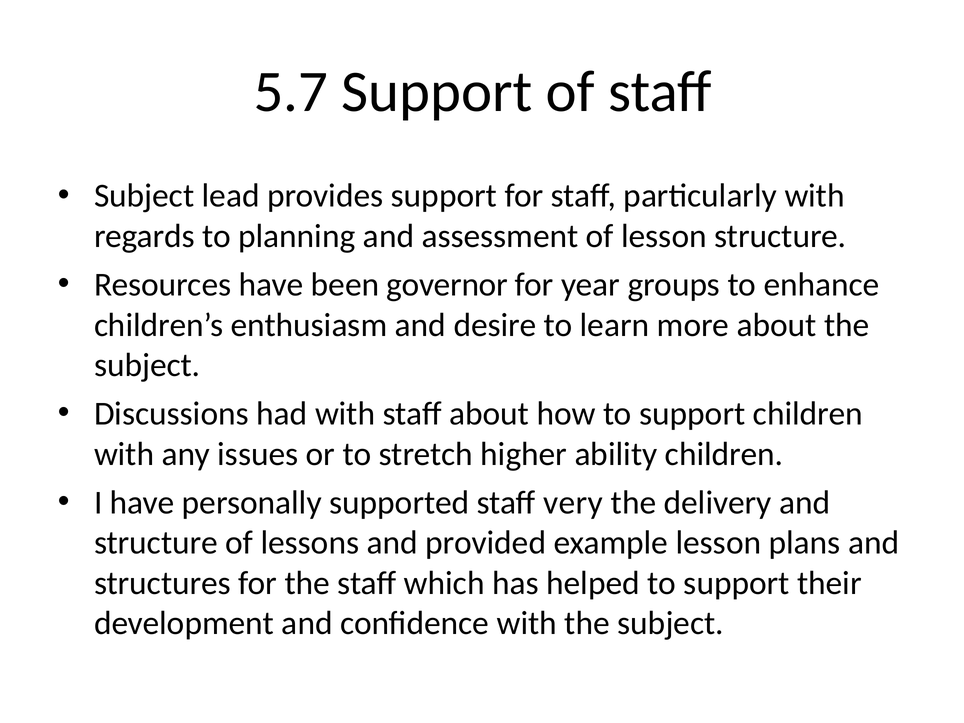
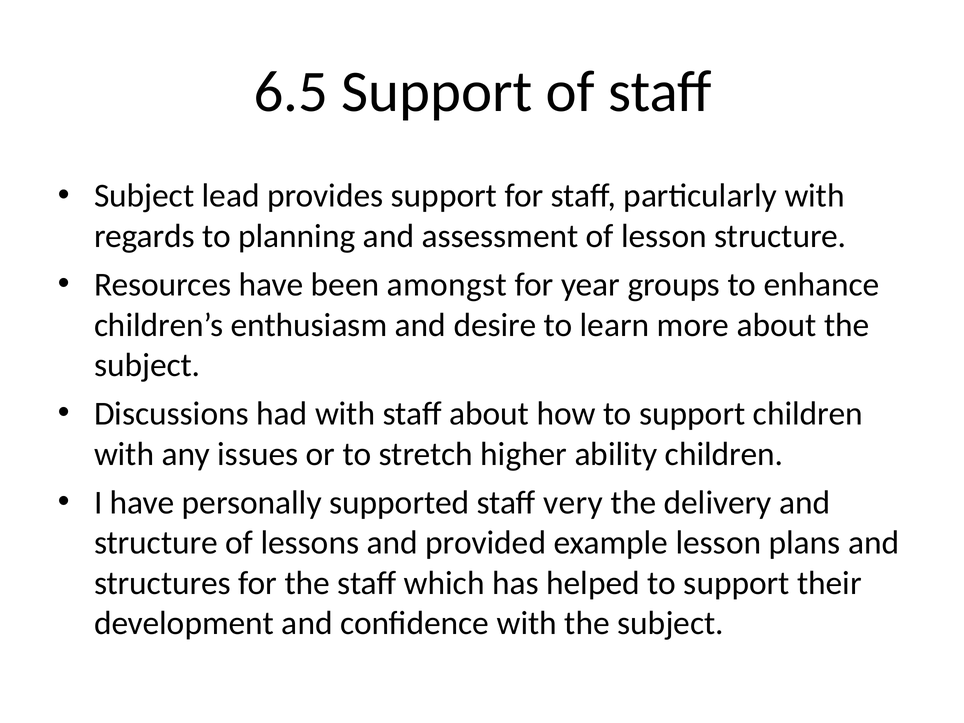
5.7: 5.7 -> 6.5 (291, 92)
governor: governor -> amongst (447, 285)
